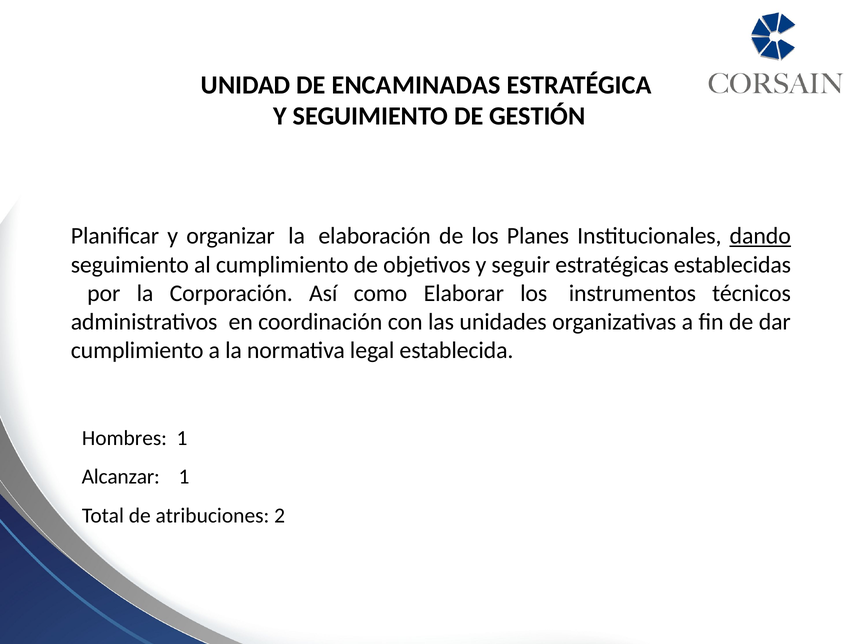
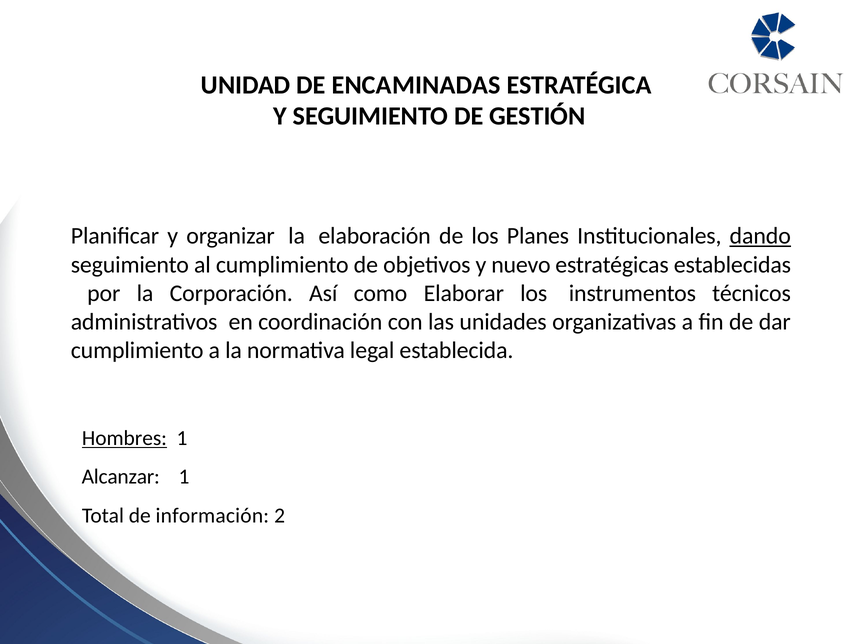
seguir: seguir -> nuevo (521, 265)
Hombres underline: none -> present (124, 438)
atribuciones: atribuciones -> información (212, 516)
